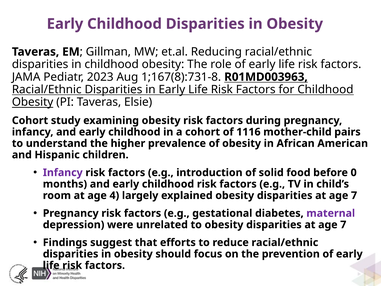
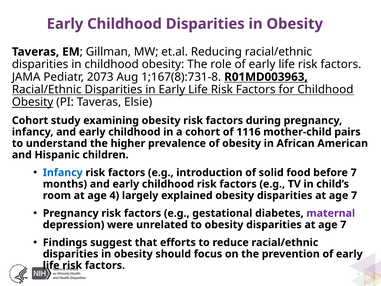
2023: 2023 -> 2073 (100, 77)
Infancy colour: purple -> blue (63, 172)
before 0: 0 -> 7 (354, 172)
